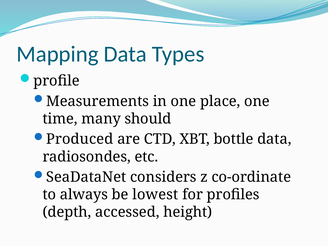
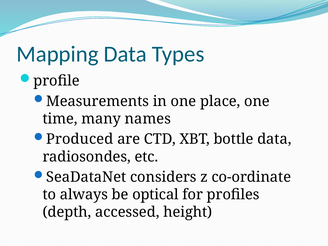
should: should -> names (148, 119)
lowest: lowest -> optical (155, 195)
